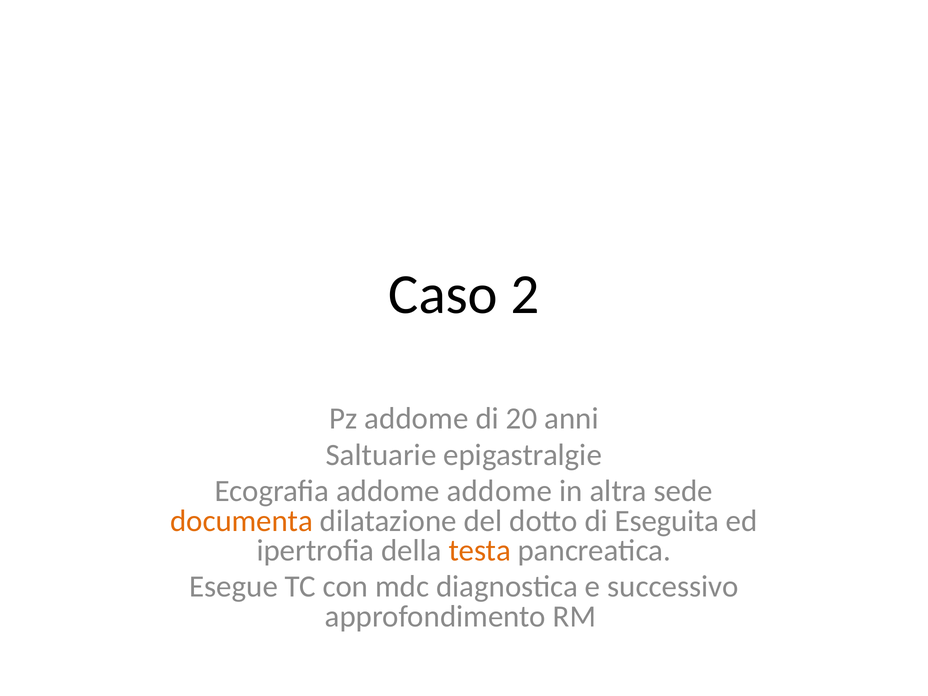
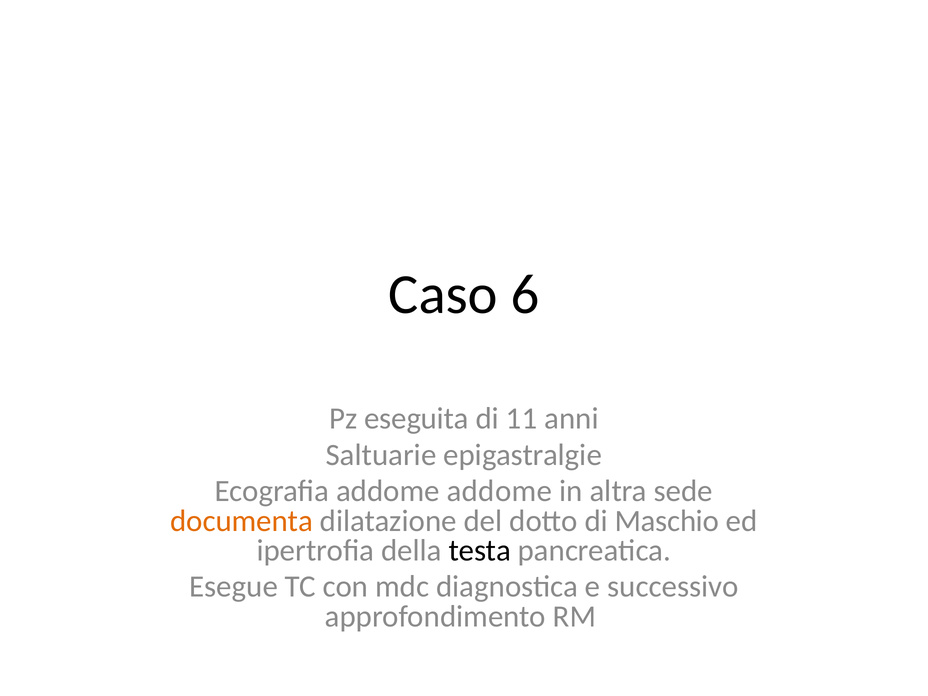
2: 2 -> 6 (525, 295)
Pz addome: addome -> eseguita (417, 419)
20: 20 -> 11 (522, 419)
Eseguita: Eseguita -> Maschio (667, 521)
testa colour: orange -> black (480, 550)
